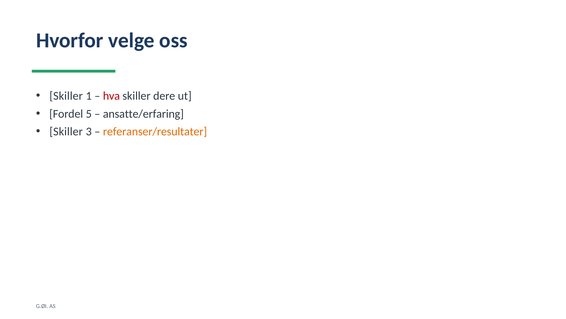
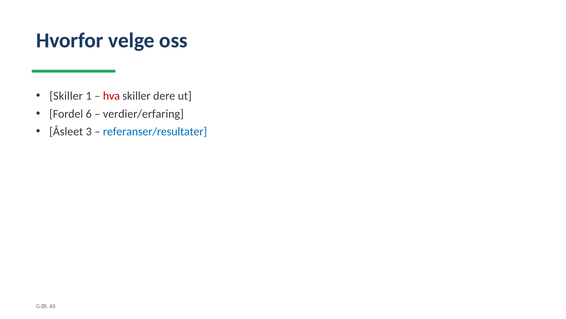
5: 5 -> 6 (89, 114)
ansatte/erfaring: ansatte/erfaring -> verdier/erfaring (143, 114)
Skiller: Skiller -> Åsleet (66, 131)
referanser/resultater colour: orange -> blue (155, 131)
